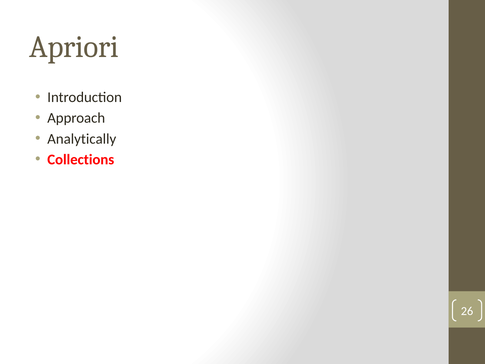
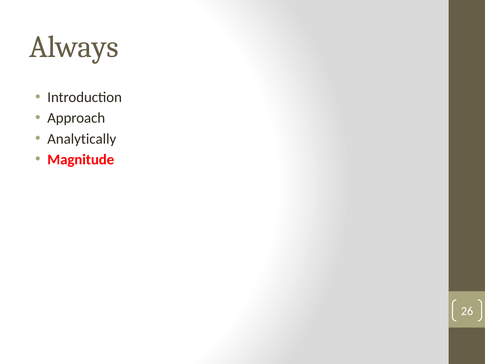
Apriori: Apriori -> Always (74, 47)
Collections: Collections -> Magnitude (81, 159)
